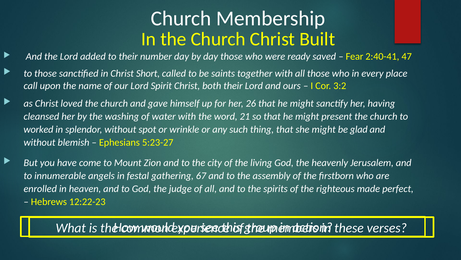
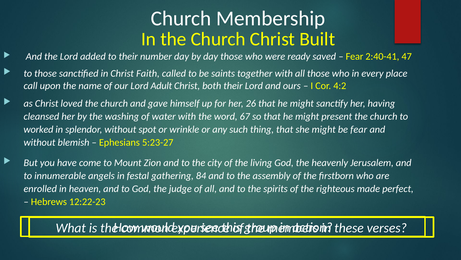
Short: Short -> Faith (148, 73)
Spirit: Spirit -> Adult (161, 86)
3:2: 3:2 -> 4:2 (340, 86)
21: 21 -> 67 (245, 116)
be glad: glad -> fear (359, 129)
67: 67 -> 84 (201, 175)
